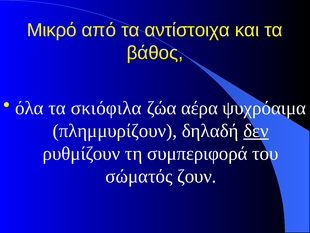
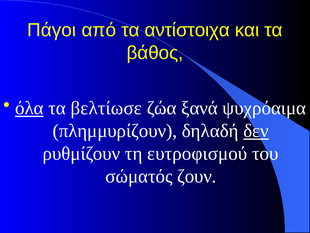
Μικρό: Μικρό -> Πάγοι (52, 30)
όλα underline: none -> present (29, 108)
σκιόφιλα: σκιόφιλα -> βελτίωσε (106, 108)
αέρα: αέρα -> ξανά (199, 108)
συμπεριφορά: συμπεριφορά -> ευτροφισμού (197, 153)
